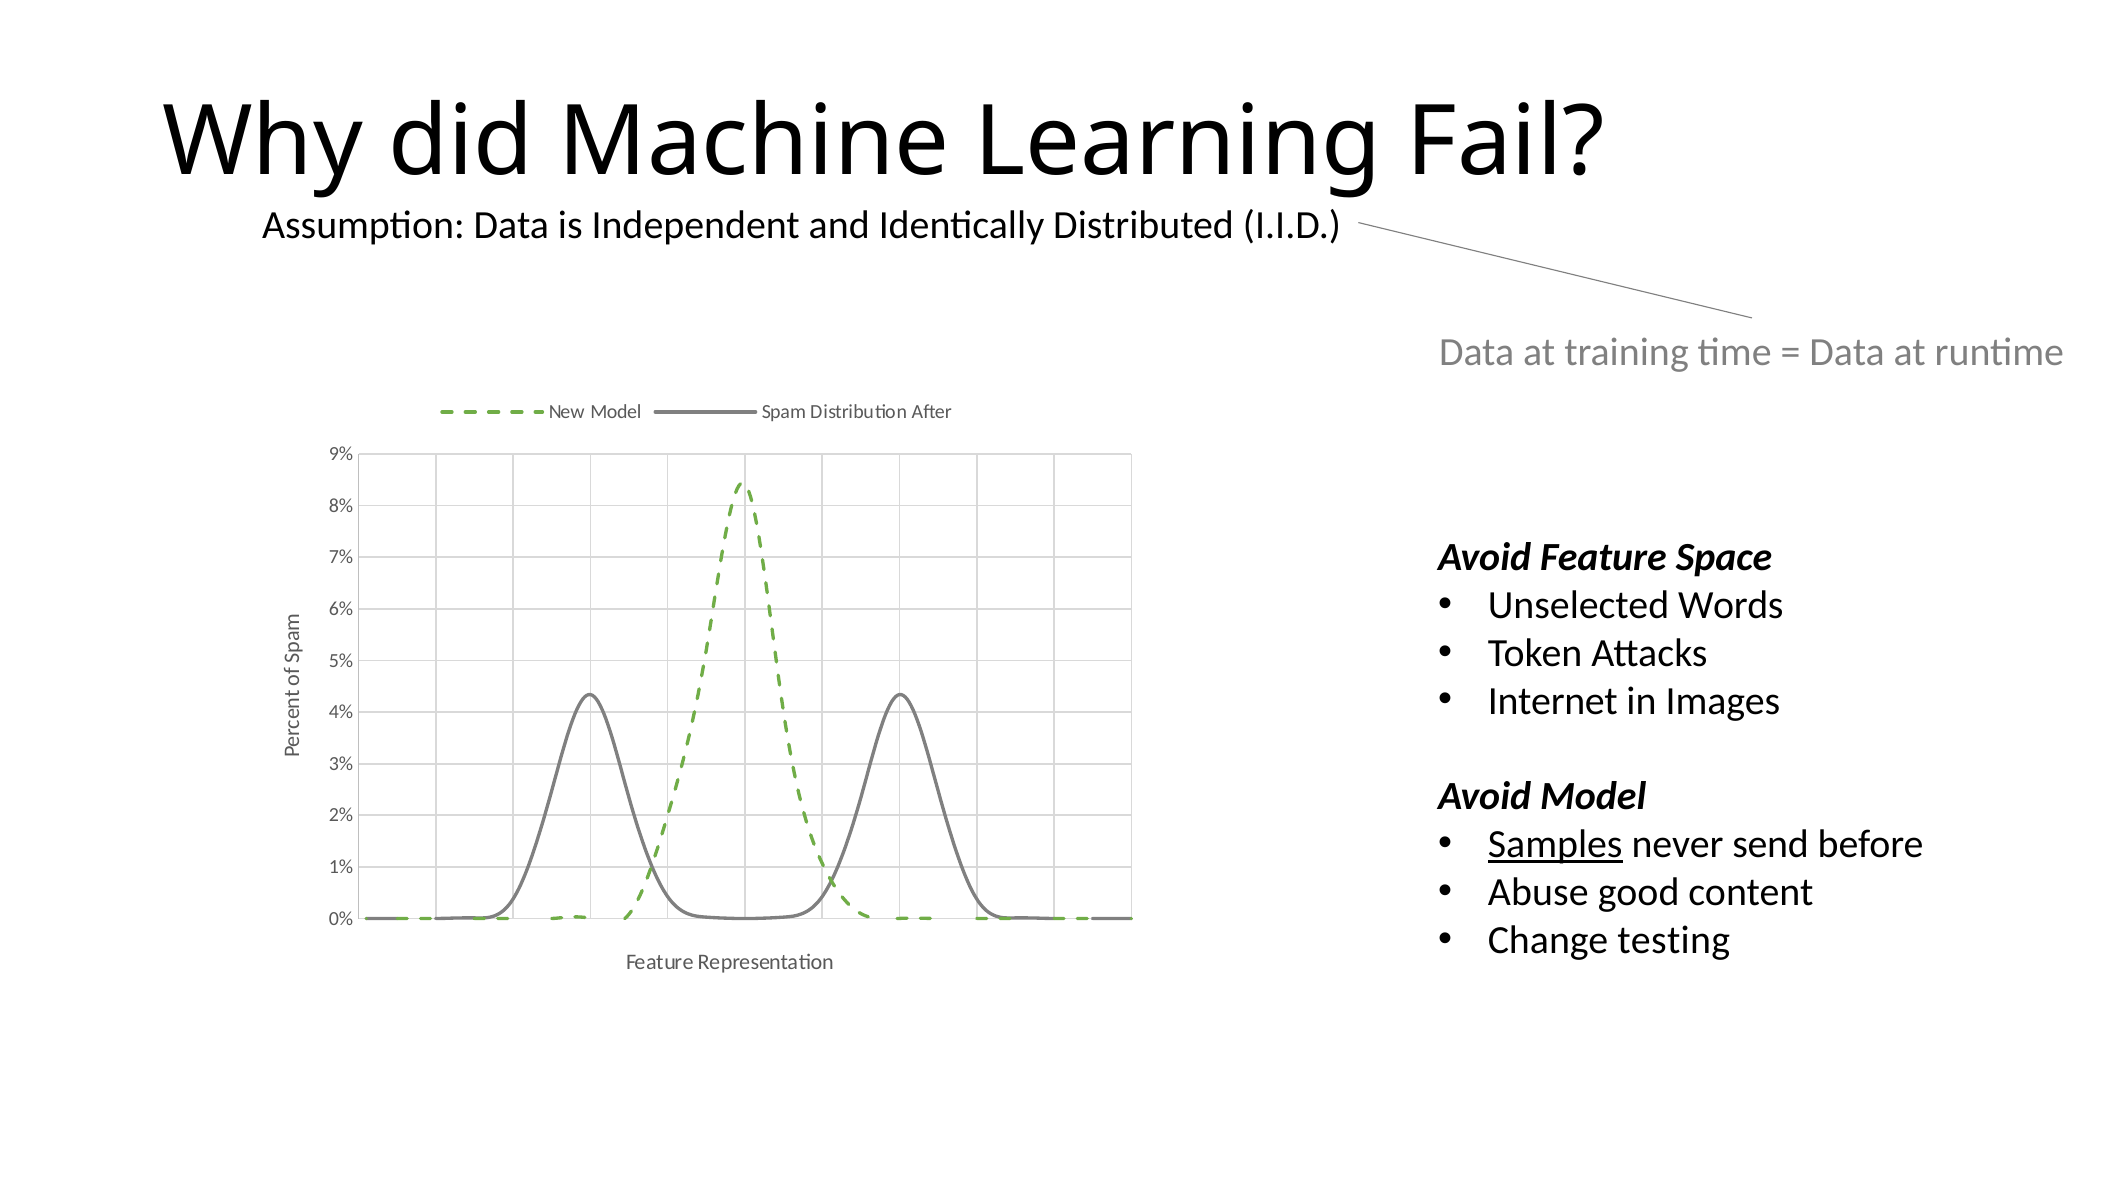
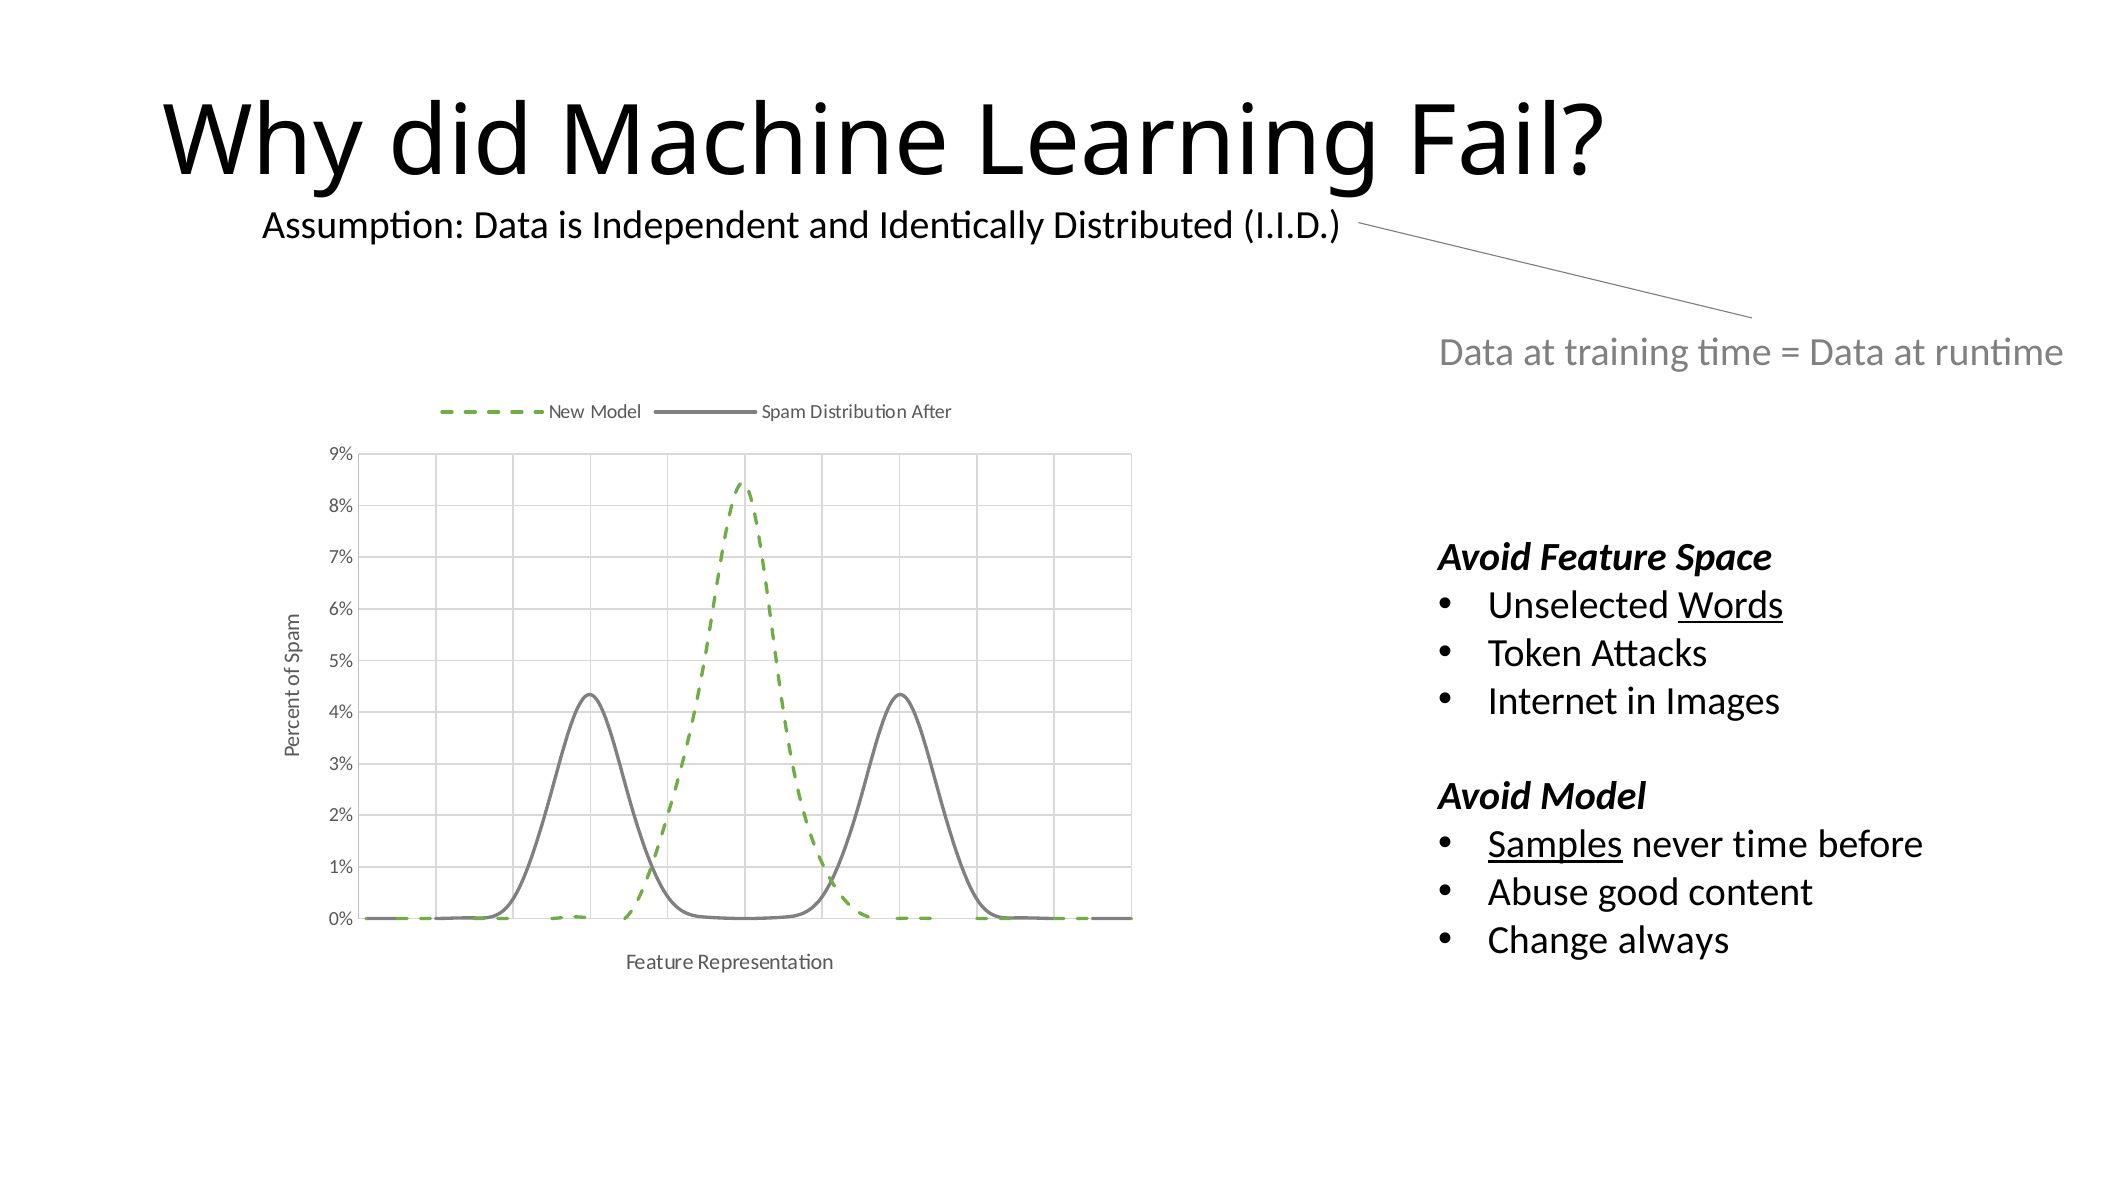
Words underline: none -> present (1731, 605)
never send: send -> time (1770, 845)
testing: testing -> always (1674, 940)
